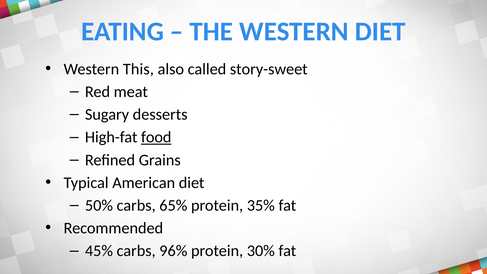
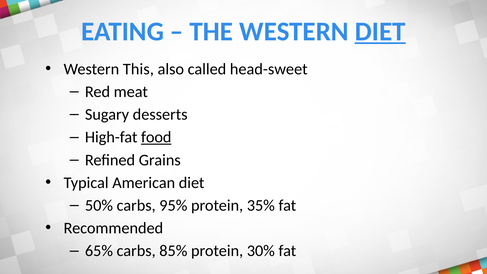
DIET underline: none -> present (380, 32)
story-sweet: story-sweet -> head-sweet (269, 69)
65%: 65% -> 95% (173, 205)
45%: 45% -> 65% (99, 251)
96%: 96% -> 85% (173, 251)
